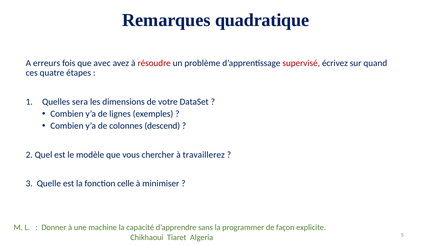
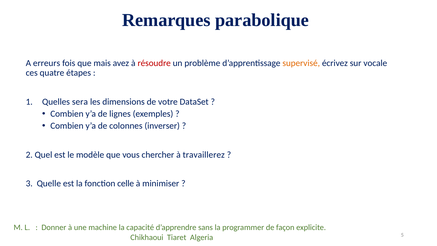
quadratique: quadratique -> parabolique (262, 20)
avec: avec -> mais (102, 63)
supervisé colour: red -> orange (301, 63)
quand: quand -> vocale (375, 63)
descend: descend -> inverser (162, 126)
